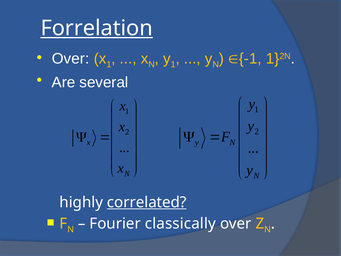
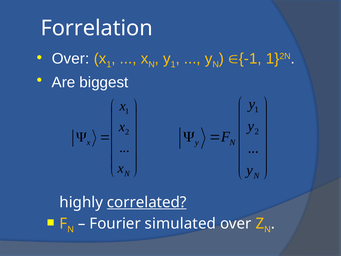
Forrelation underline: present -> none (97, 28)
several: several -> biggest (104, 82)
classically: classically -> simulated (180, 223)
